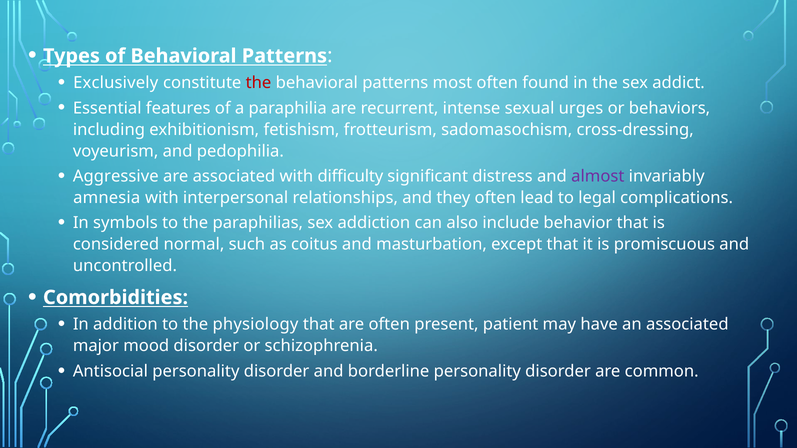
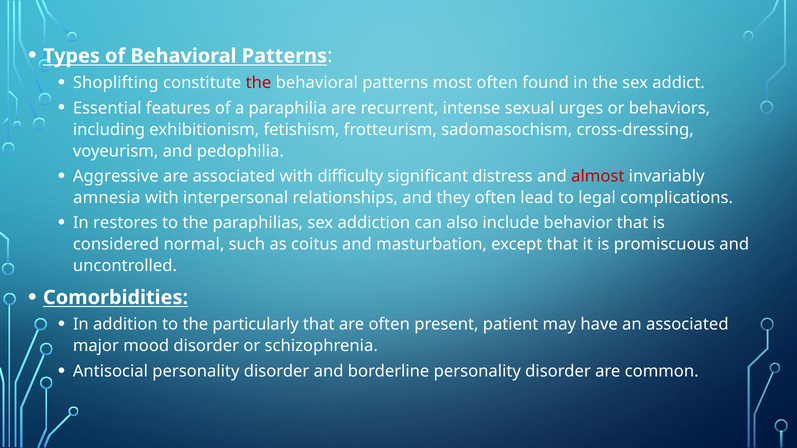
Exclusively: Exclusively -> Shoplifting (116, 83)
almost colour: purple -> red (598, 176)
symbols: symbols -> restores (125, 223)
physiology: physiology -> particularly (256, 325)
